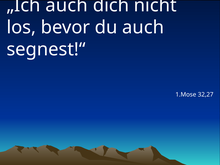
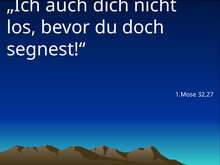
du auch: auch -> doch (143, 27)
